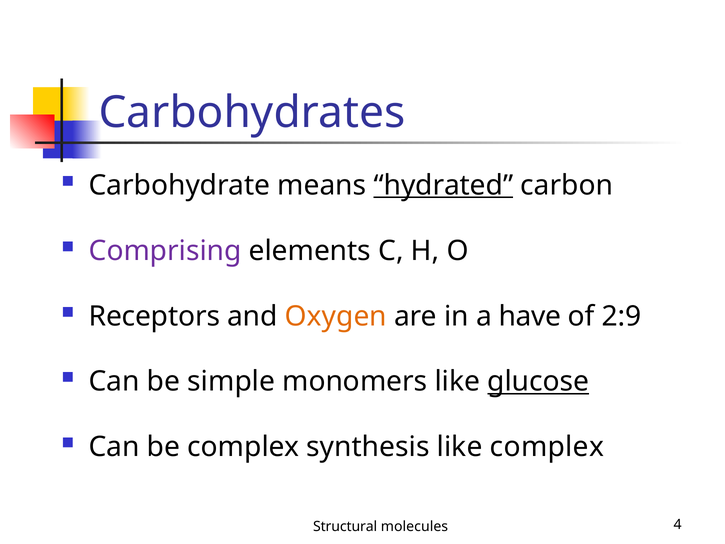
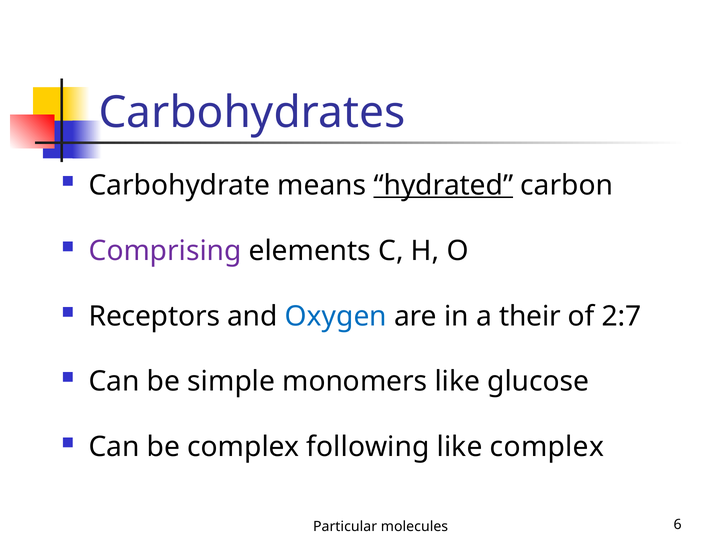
Oxygen colour: orange -> blue (336, 316)
have: have -> their (530, 316)
2:9: 2:9 -> 2:7 (622, 316)
glucose underline: present -> none (538, 382)
synthesis: synthesis -> following (368, 447)
Structural: Structural -> Particular (345, 527)
4: 4 -> 6 (678, 524)
